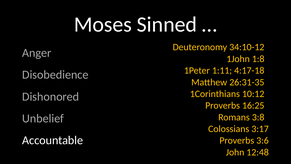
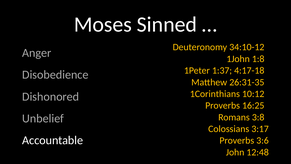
1:11: 1:11 -> 1:37 (222, 70)
